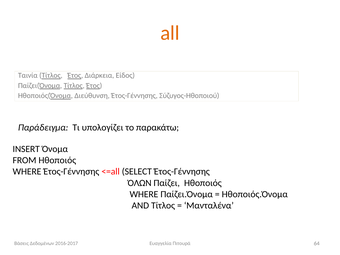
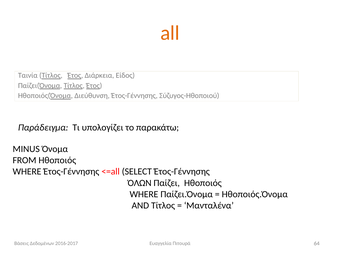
INSERT: INSERT -> MINUS (26, 149)
